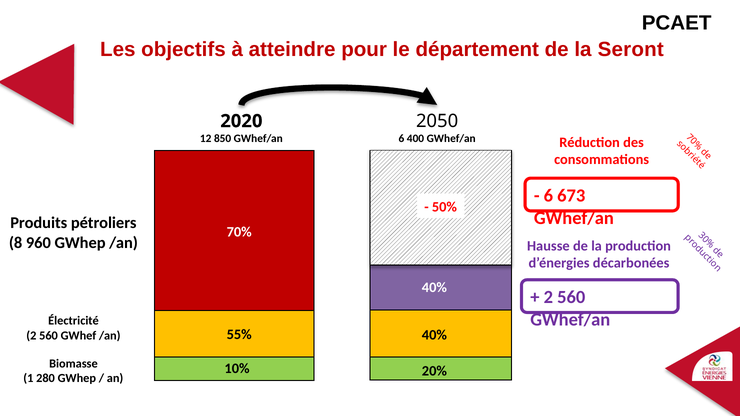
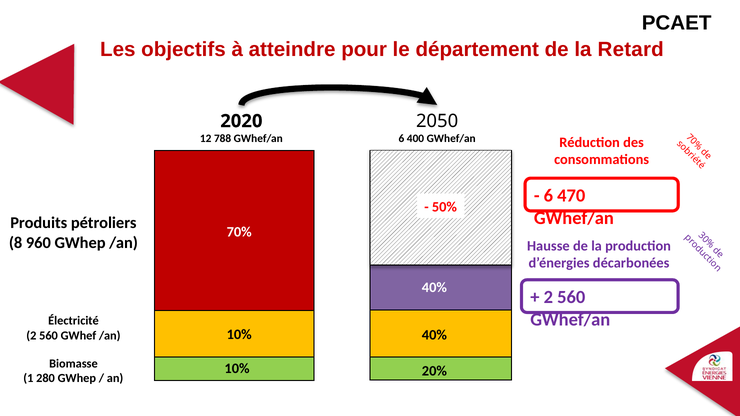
Seront: Seront -> Retard (631, 49)
850: 850 -> 788 (223, 139)
673: 673 -> 470 (571, 196)
55%: 55% -> 10% (239, 335)
